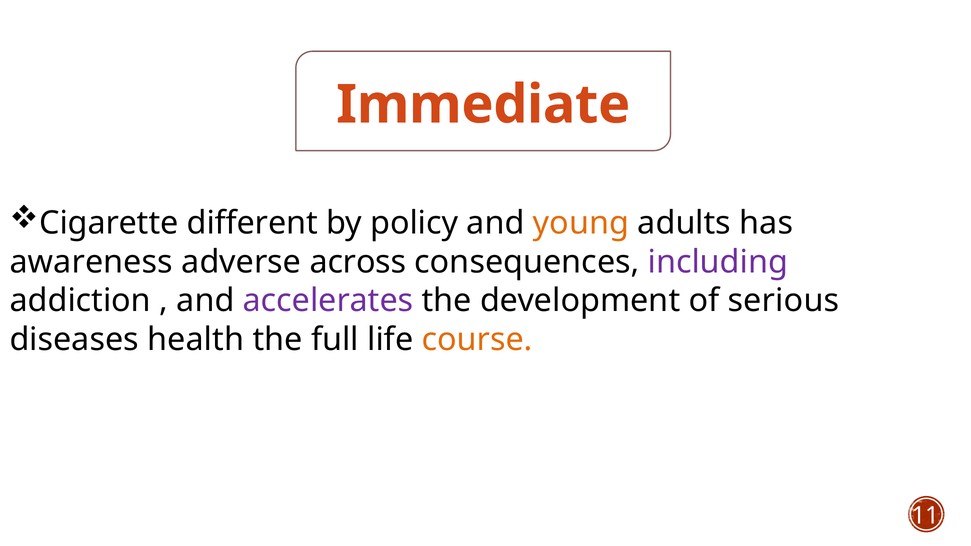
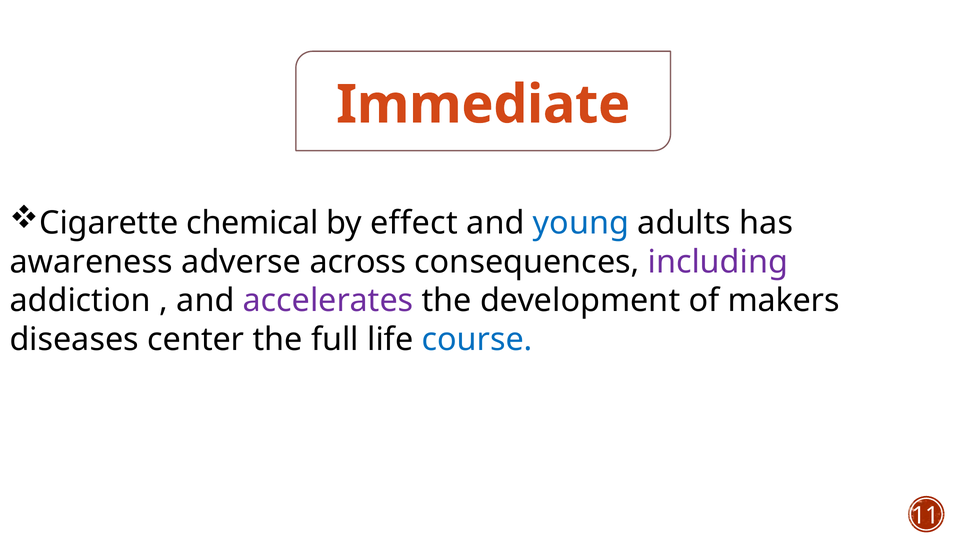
different: different -> chemical (252, 223)
policy: policy -> effect (414, 223)
young colour: orange -> blue (581, 223)
serious: serious -> makers (784, 301)
health: health -> center (196, 340)
course colour: orange -> blue (477, 340)
